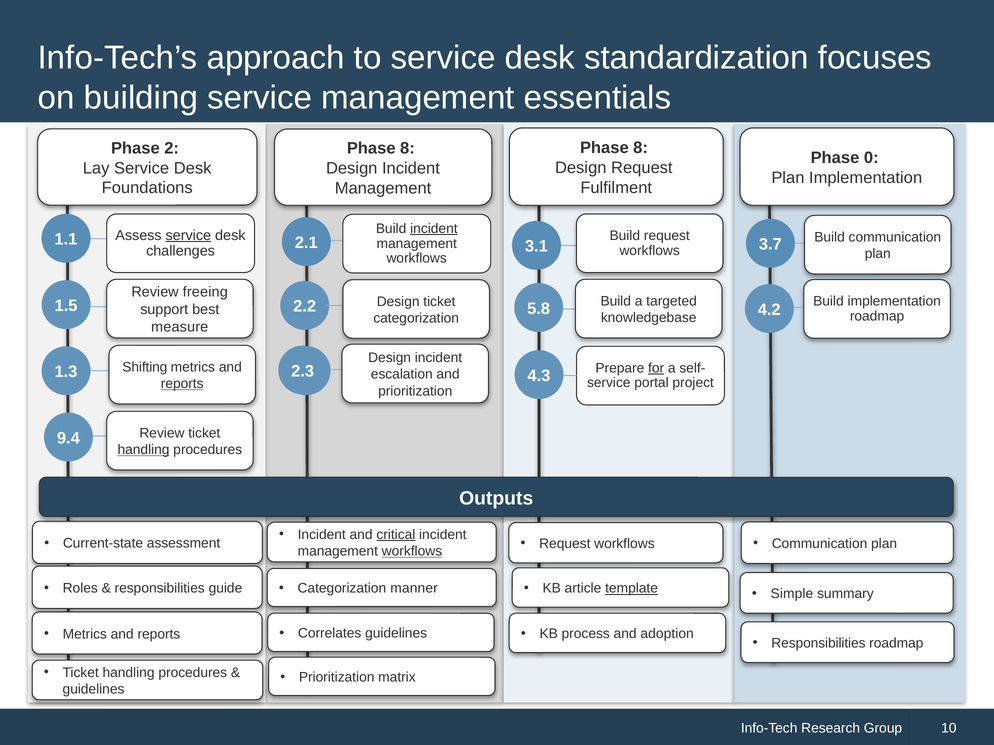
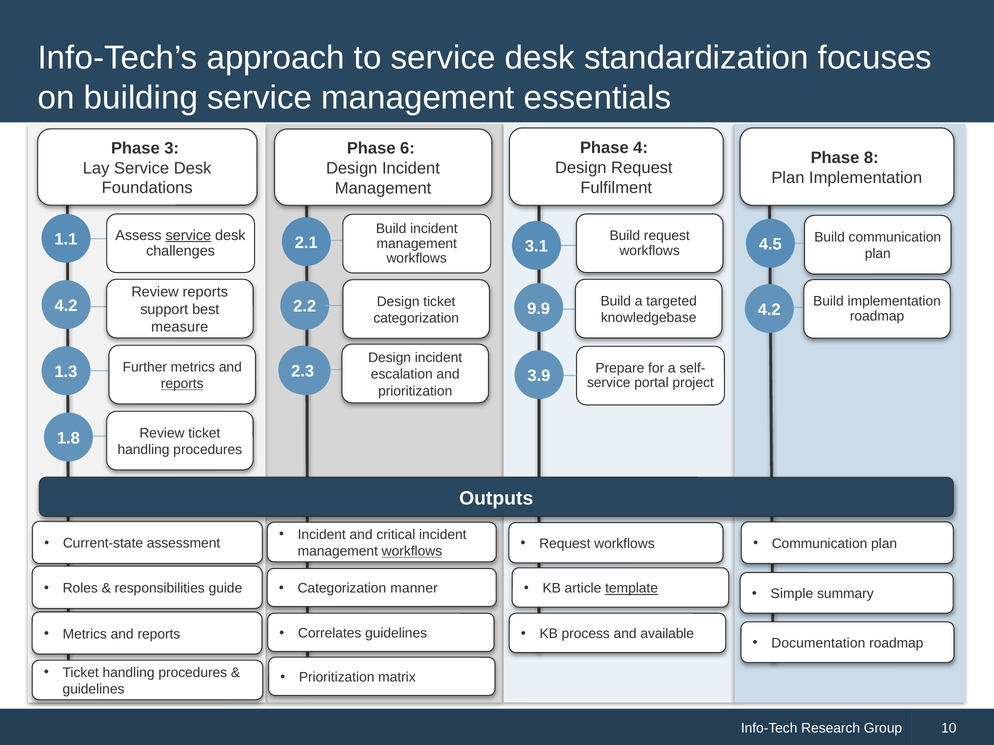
8: 8 -> 4 (641, 148)
2: 2 -> 3 (172, 148)
8: 8 -> 6 (407, 149)
0: 0 -> 8 (871, 158)
incident underline: present -> none (434, 229)
3.7: 3.7 -> 4.5 (770, 245)
Review freeing: freeing -> reports (205, 292)
1.5: 1.5 -> 4.2 (66, 306)
5.8: 5.8 -> 9.9 (539, 309)
Shifting: Shifting -> Further (145, 367)
for underline: present -> none (656, 368)
4.3: 4.3 -> 3.9 (539, 376)
9.4: 9.4 -> 1.8 (68, 438)
handling underline: present -> none (144, 450)
critical underline: present -> none (396, 535)
adoption: adoption -> available (667, 634)
Responsibilities: Responsibilities -> Documentation (818, 644)
